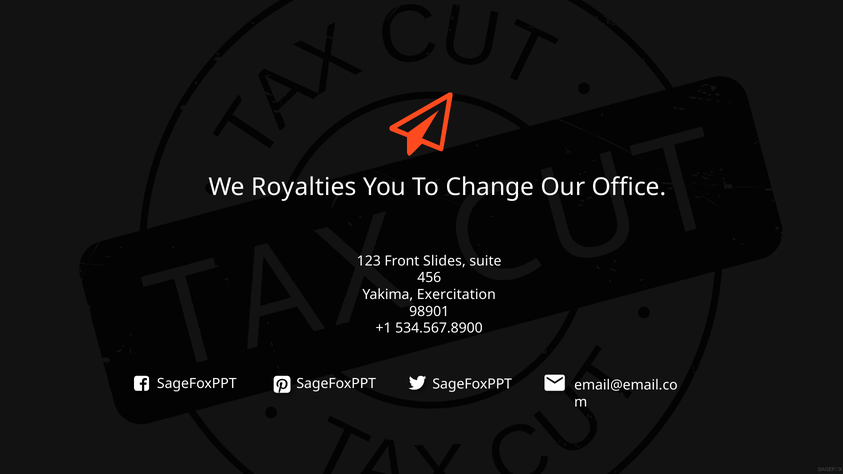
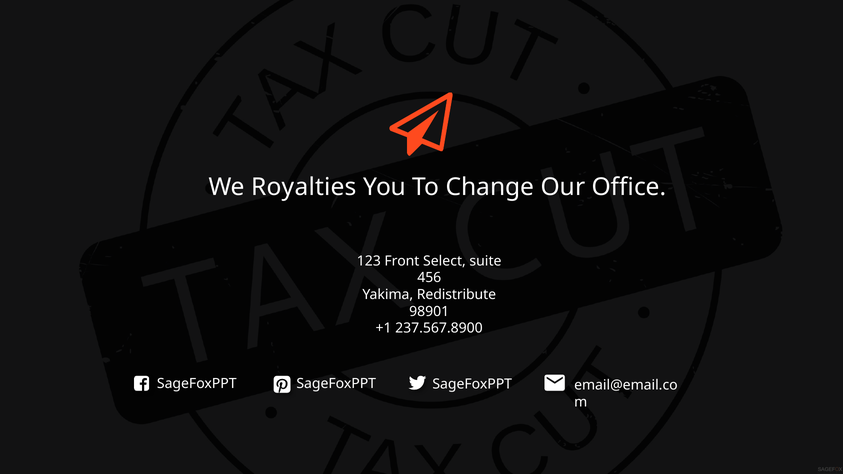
Slides: Slides -> Select (444, 261)
Exercitation: Exercitation -> Redistribute (456, 295)
534.567.8900: 534.567.8900 -> 237.567.8900 (439, 328)
